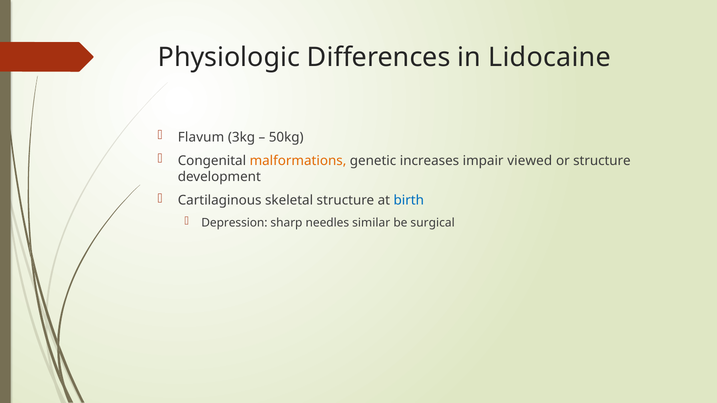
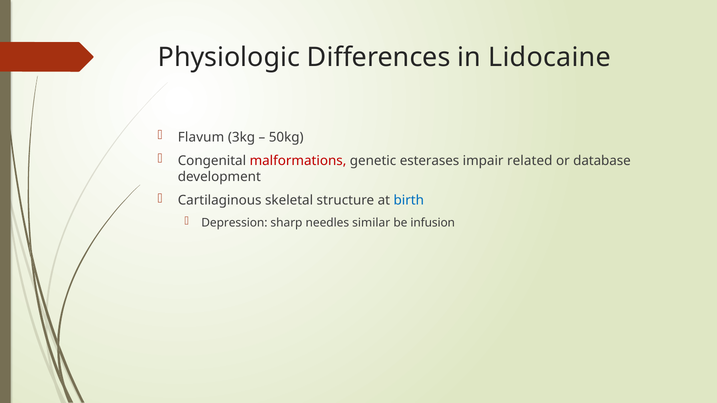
malformations colour: orange -> red (298, 161)
increases: increases -> esterases (430, 161)
viewed: viewed -> related (530, 161)
or structure: structure -> database (602, 161)
surgical: surgical -> infusion (433, 223)
